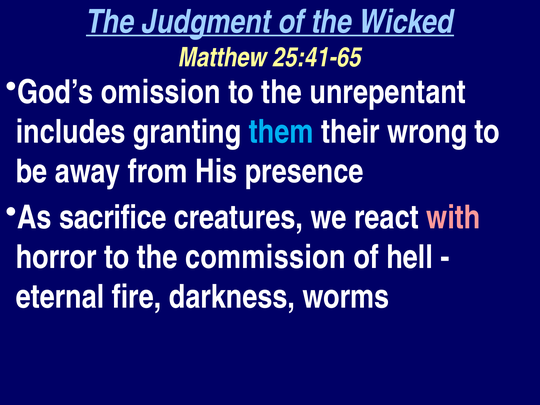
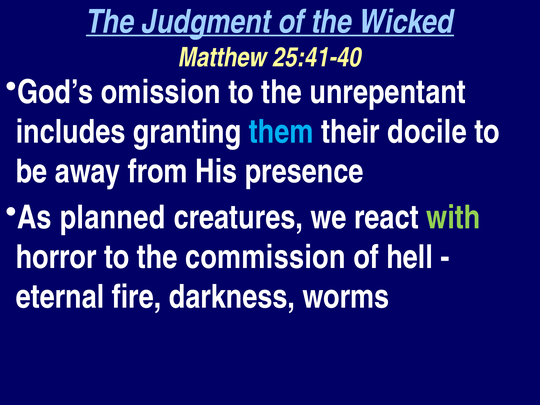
25:41-65: 25:41-65 -> 25:41-40 (317, 58)
wrong: wrong -> docile (427, 132)
sacrifice: sacrifice -> planned (113, 218)
with colour: pink -> light green (453, 218)
